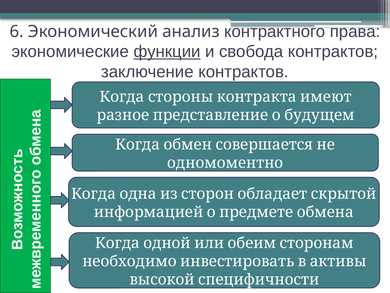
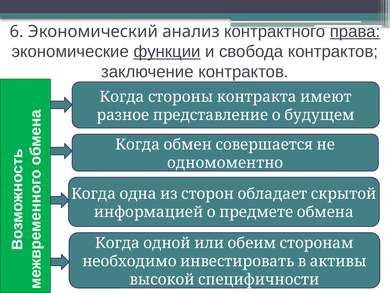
права underline: none -> present (355, 31)
